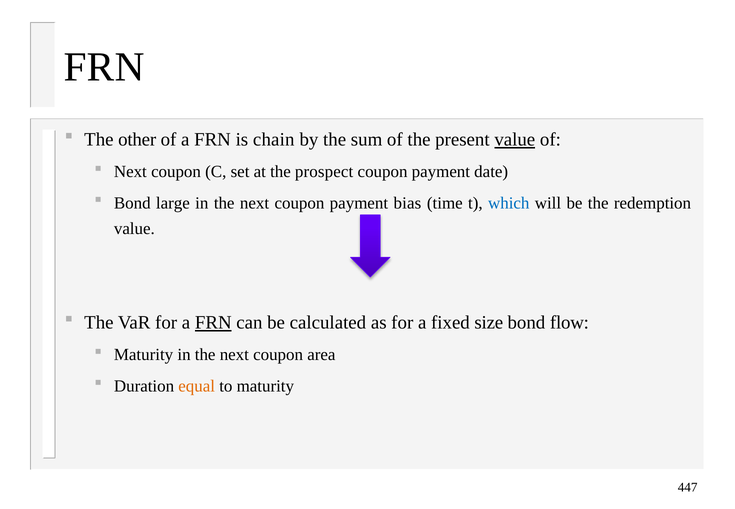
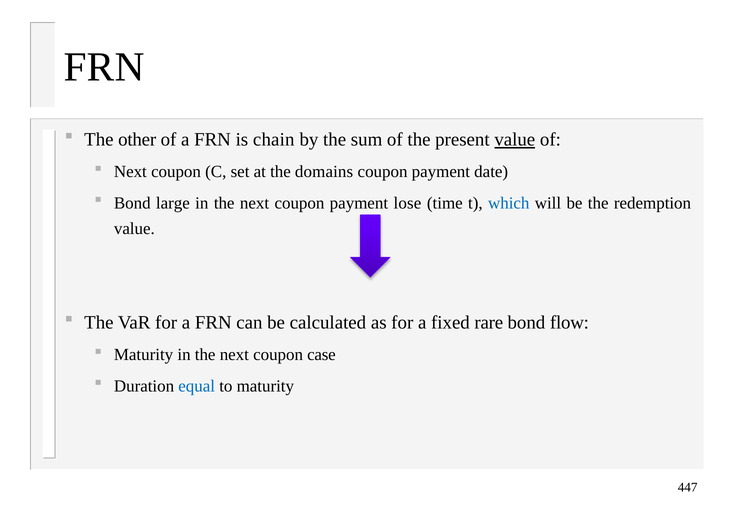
prospect: prospect -> domains (324, 172)
bias: bias -> lose (407, 203)
FRN underline: present -> none (213, 323)
size: size -> rare (489, 323)
area: area -> case (321, 355)
equal colour: orange -> blue (197, 386)
